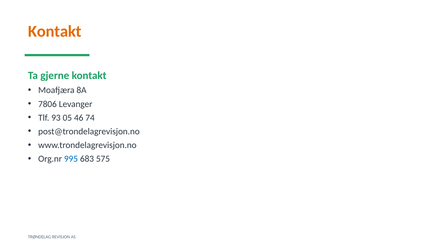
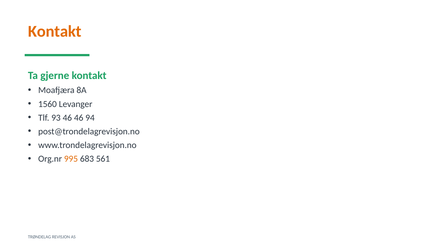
7806: 7806 -> 1560 (47, 104)
93 05: 05 -> 46 (67, 118)
74: 74 -> 94 (90, 118)
995 colour: blue -> orange (71, 159)
575: 575 -> 561 (103, 159)
